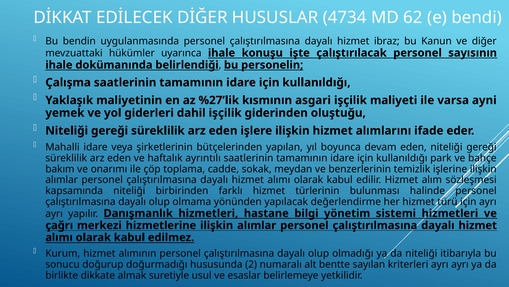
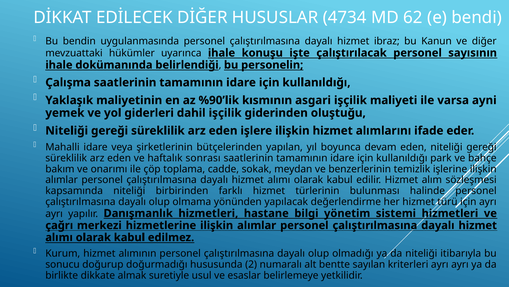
%27’lik: %27’lik -> %90’lik (219, 100)
ayrıntılı: ayrıntılı -> sonrası (203, 158)
